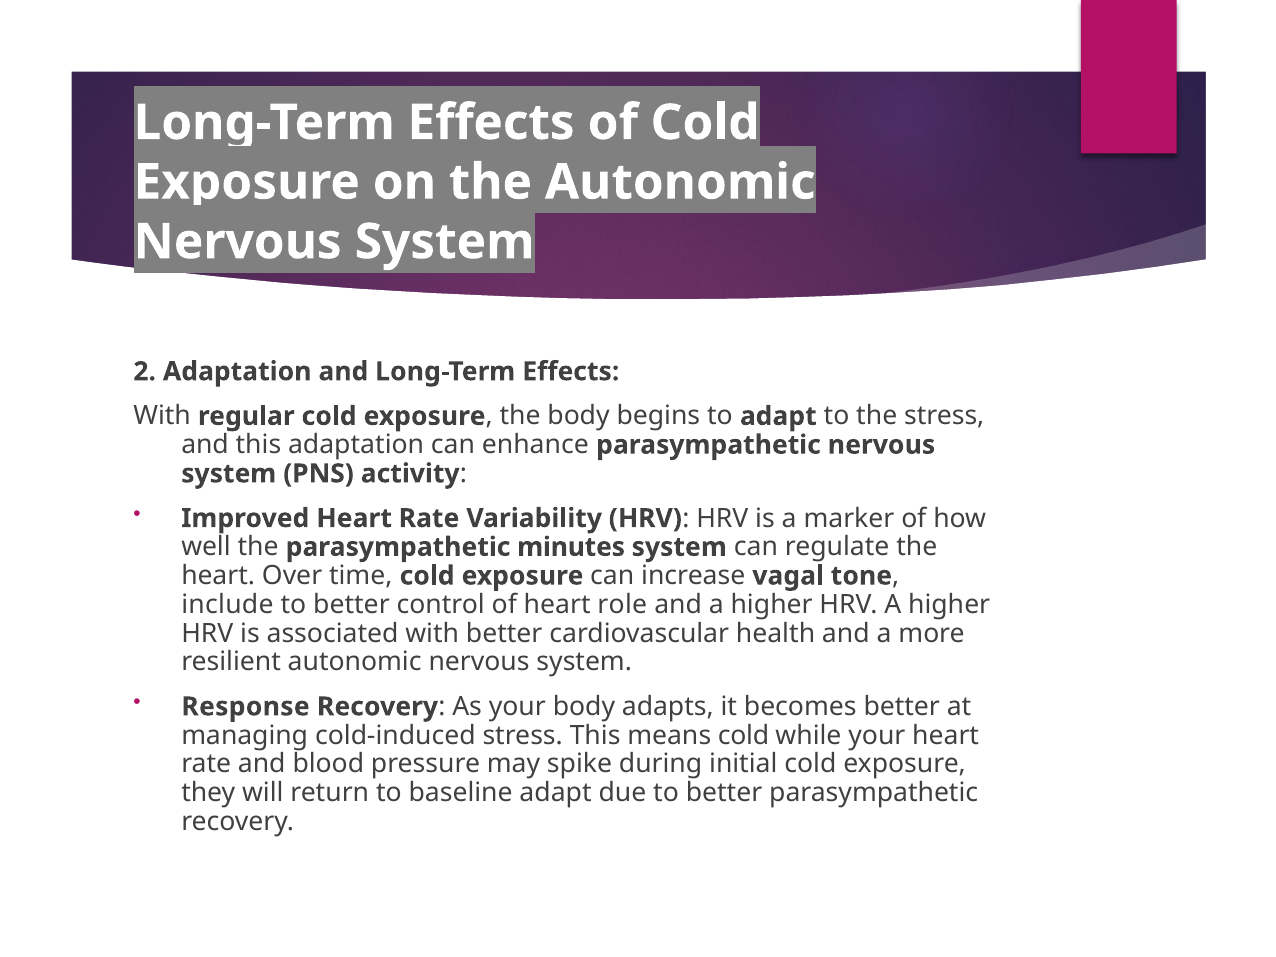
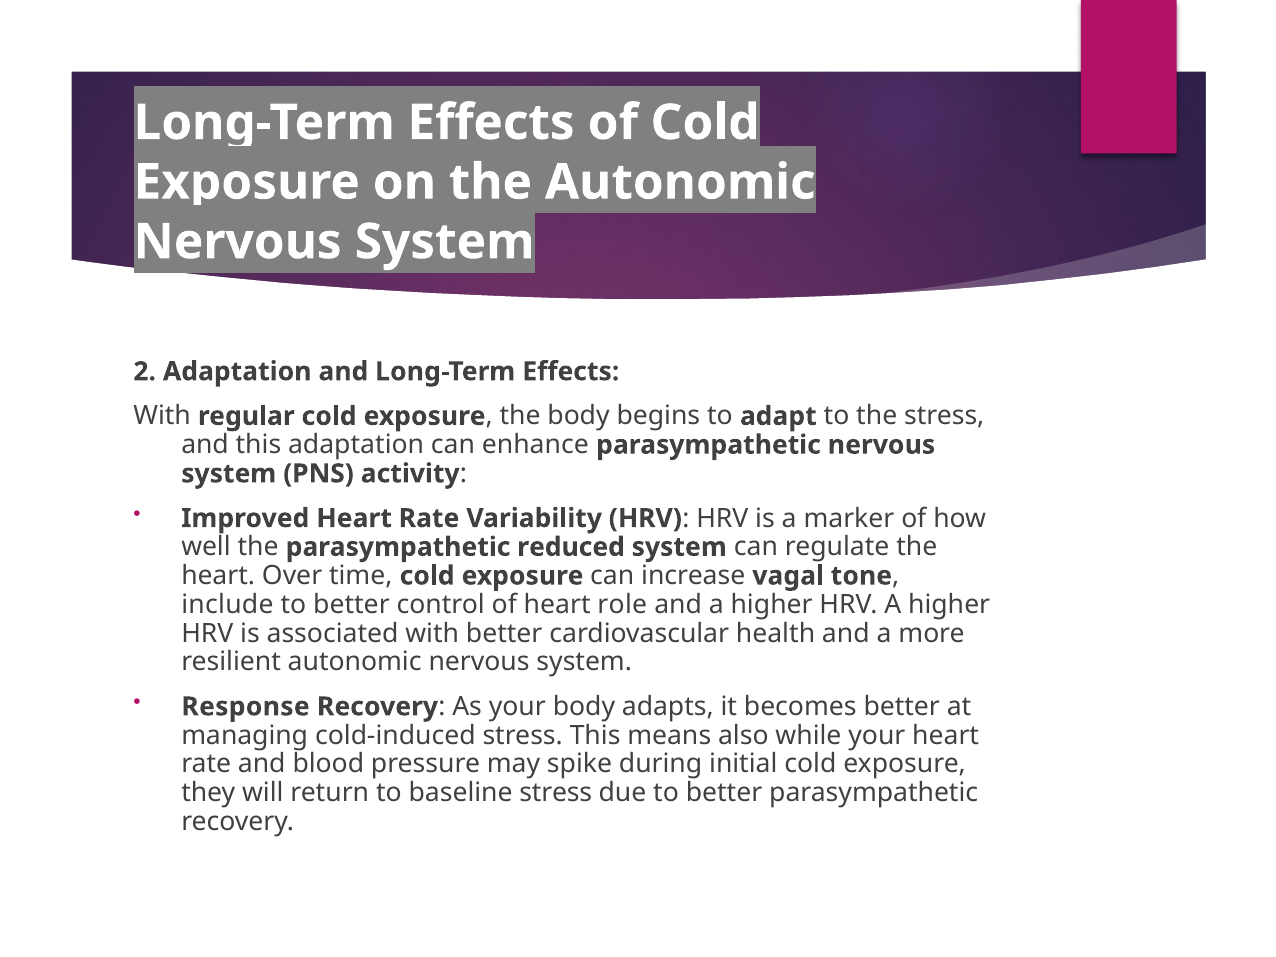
minutes: minutes -> reduced (571, 547)
means cold: cold -> also (743, 735)
baseline adapt: adapt -> stress (556, 793)
